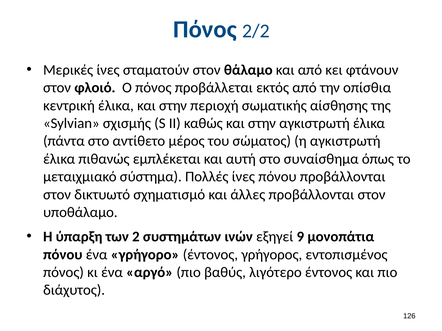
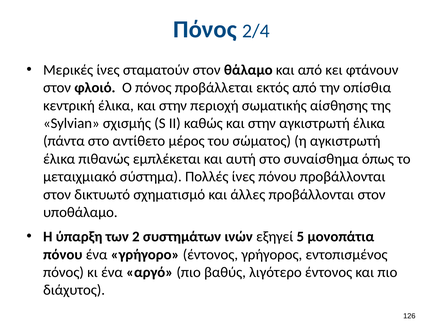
2/2: 2/2 -> 2/4 (256, 31)
9: 9 -> 5 (300, 237)
